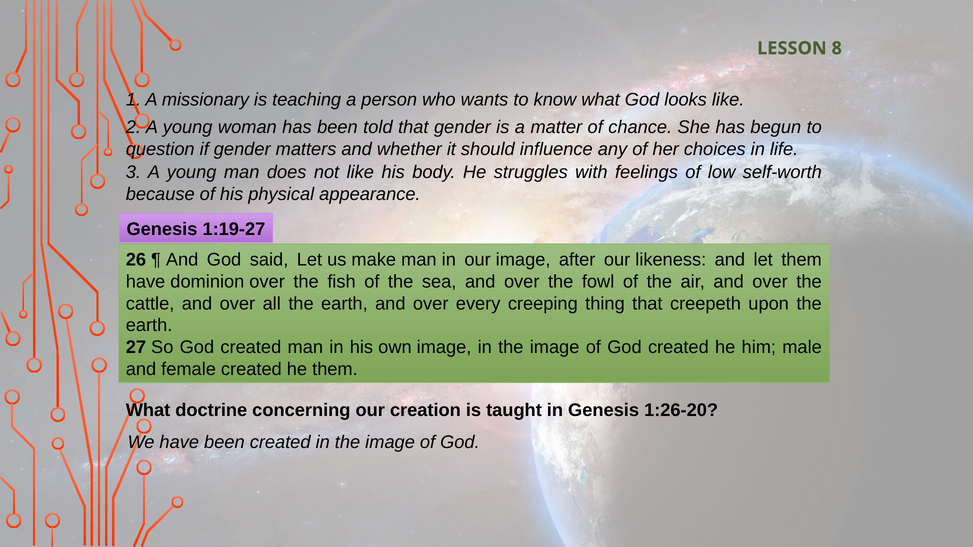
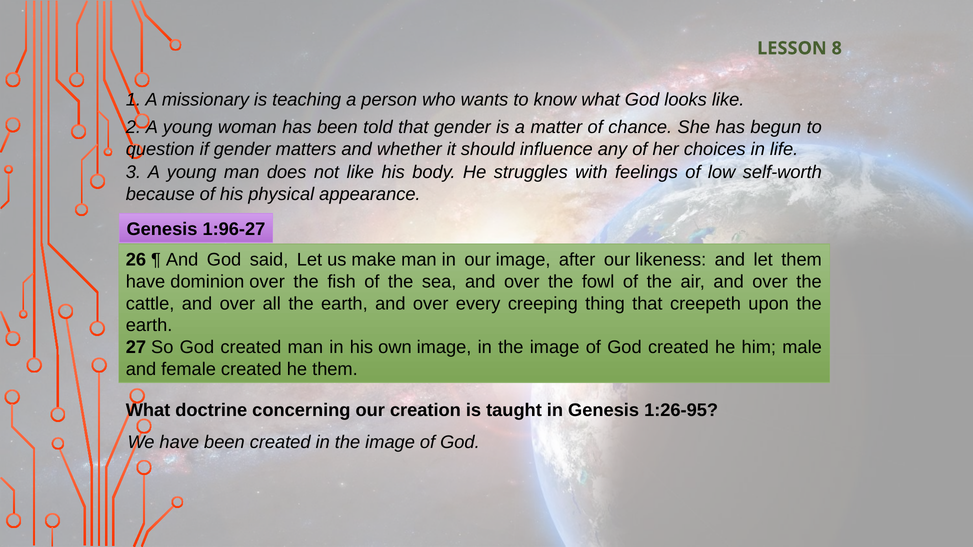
1:19-27: 1:19-27 -> 1:96-27 (234, 229)
1:26-20: 1:26-20 -> 1:26-95 (681, 411)
